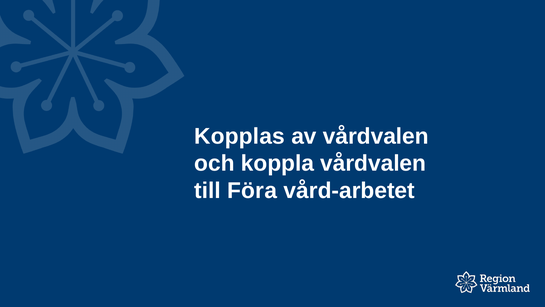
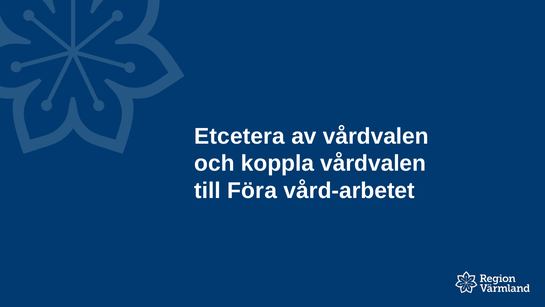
Kopplas: Kopplas -> Etcetera (240, 136)
